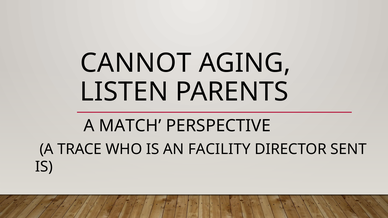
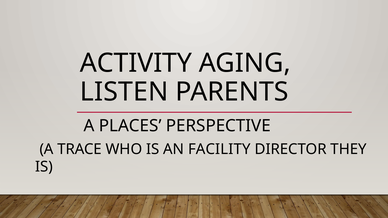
CANNOT: CANNOT -> ACTIVITY (136, 63)
MATCH: MATCH -> PLACES (130, 126)
SENT: SENT -> THEY (349, 149)
